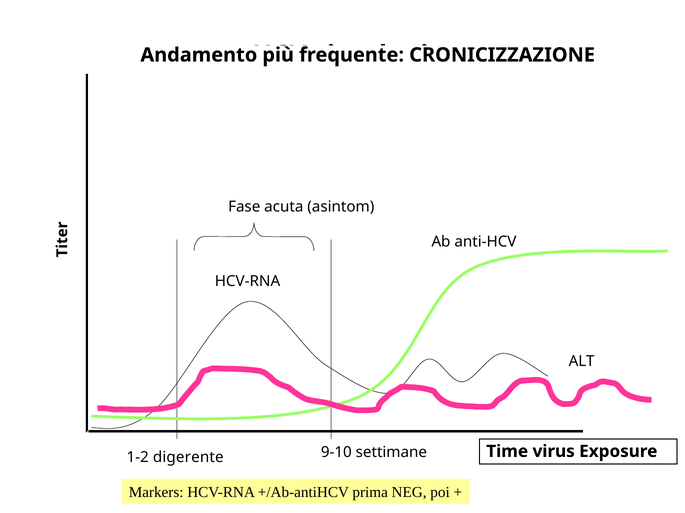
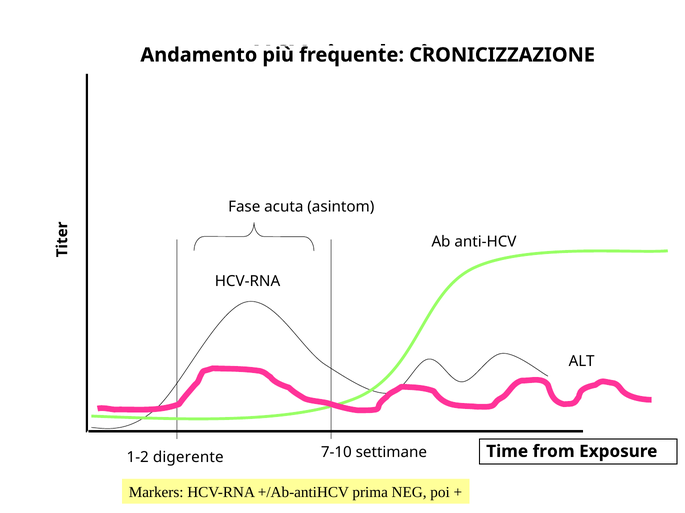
9-10: 9-10 -> 7-10 (336, 453)
virus: virus -> from (554, 452)
